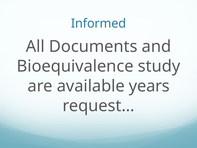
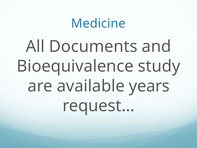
Informed: Informed -> Medicine (98, 23)
